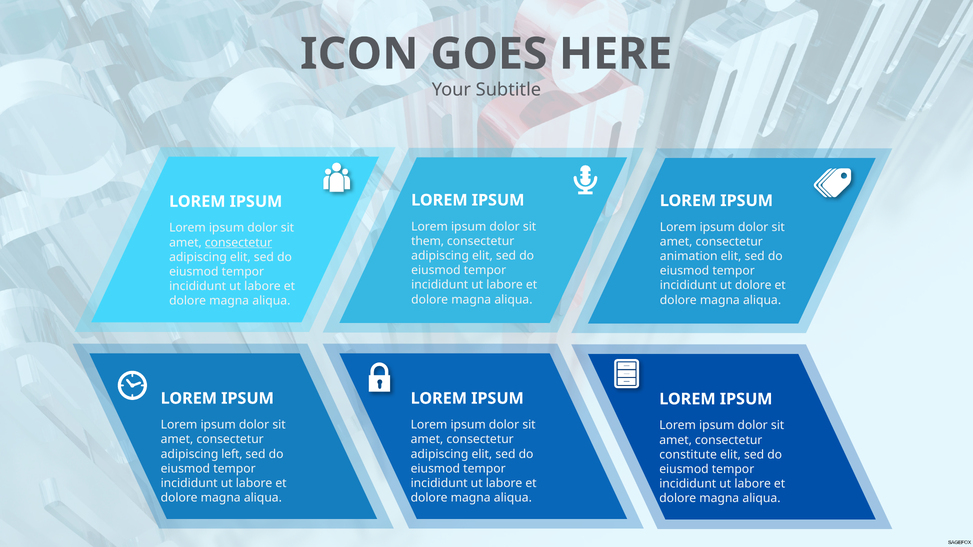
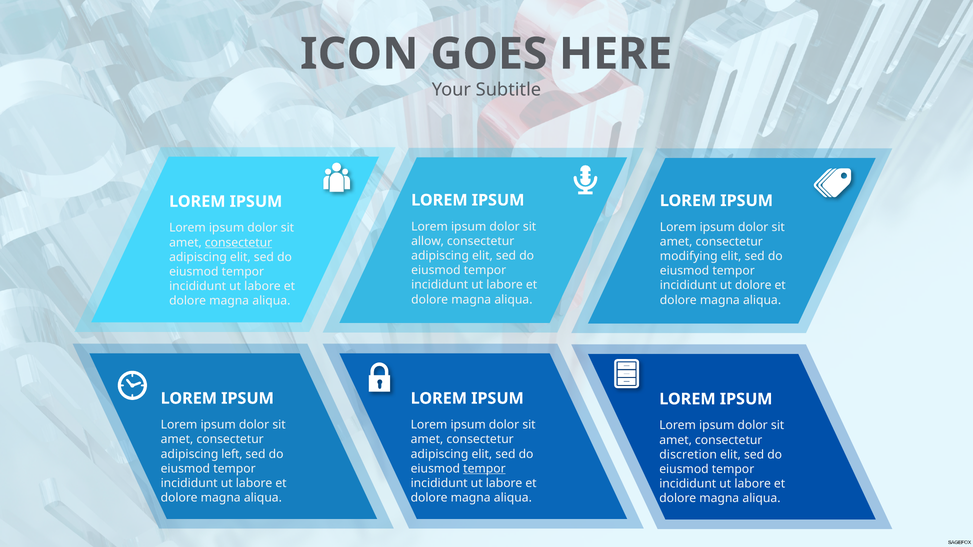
them: them -> allow (428, 241)
animation: animation -> modifying (689, 256)
constitute: constitute -> discretion (688, 455)
tempor underline: none -> present (484, 469)
